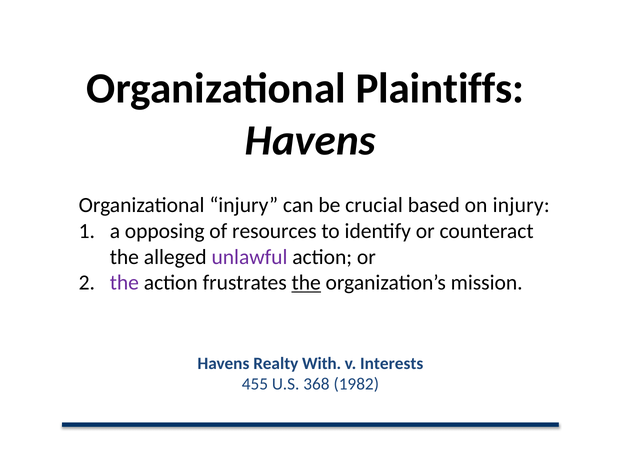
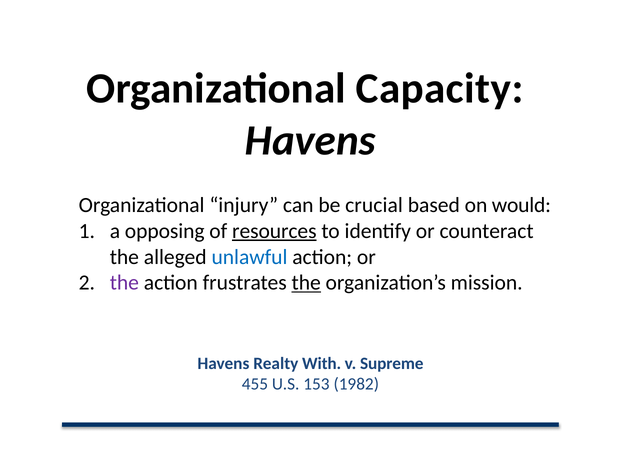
Plaintiffs: Plaintiffs -> Capacity (440, 89)
on injury: injury -> would (521, 205)
resources underline: none -> present (274, 231)
unlawful colour: purple -> blue (249, 257)
Interests: Interests -> Supreme (392, 363)
368: 368 -> 153 (316, 384)
